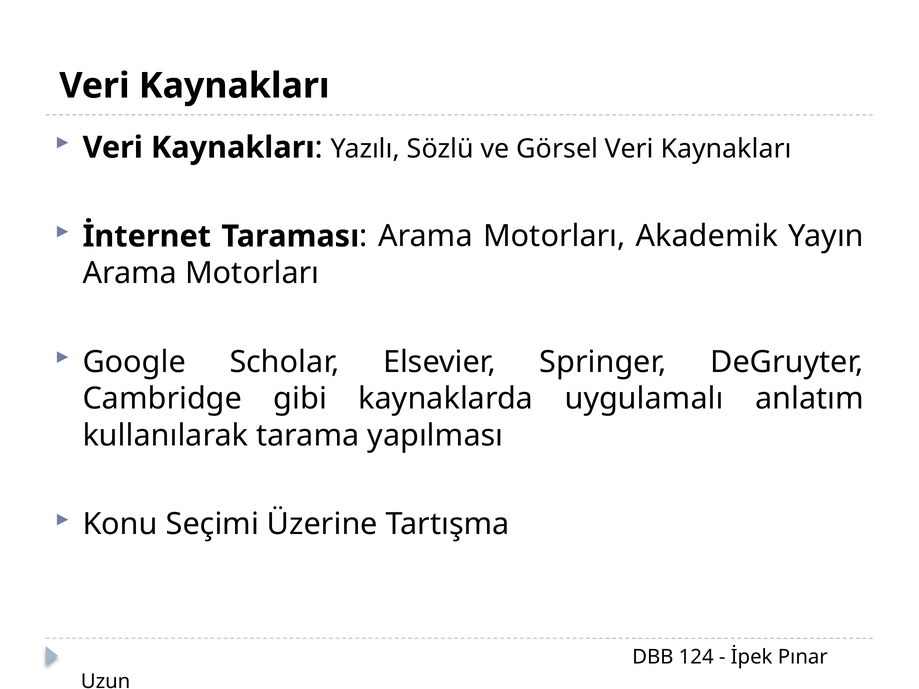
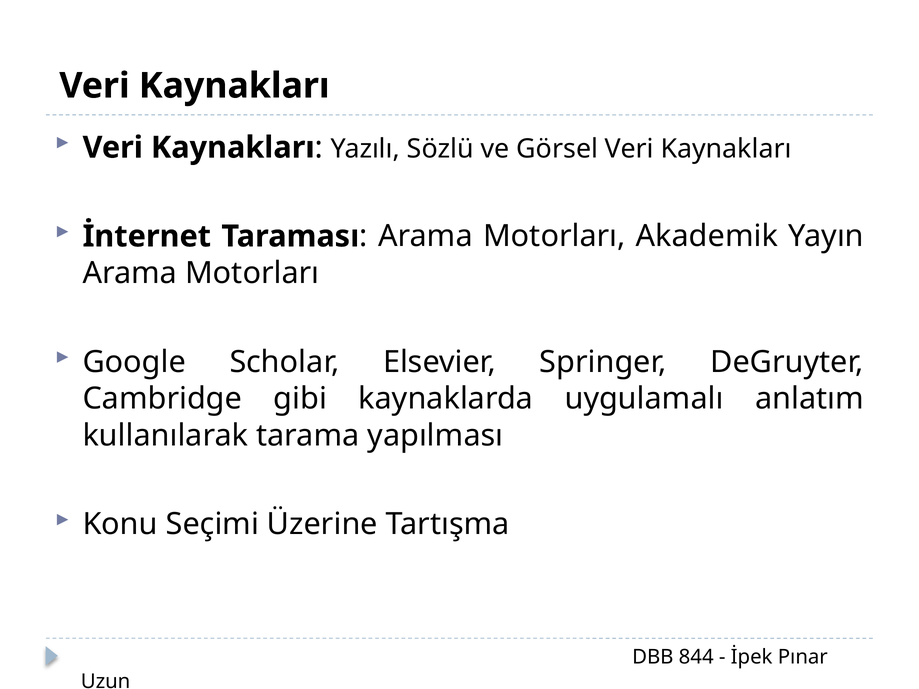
124: 124 -> 844 (696, 657)
